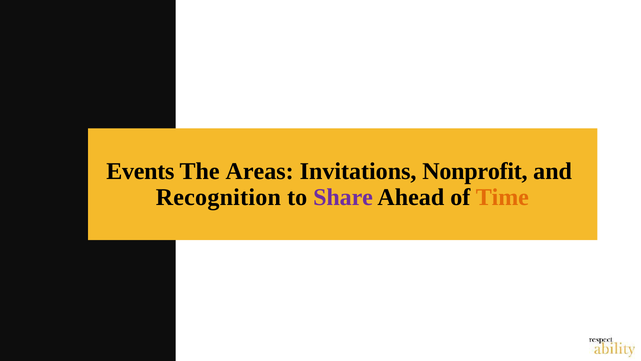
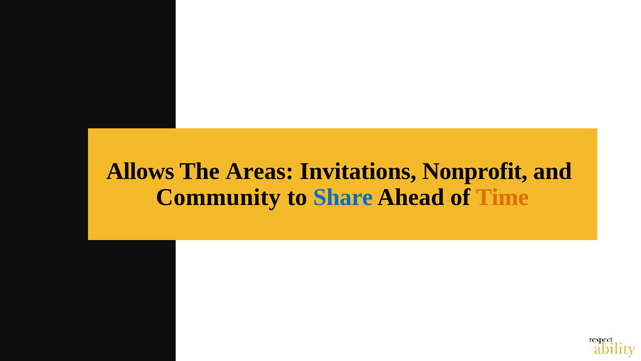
Events: Events -> Allows (140, 171)
Recognition: Recognition -> Community (218, 197)
Share colour: purple -> blue (343, 197)
